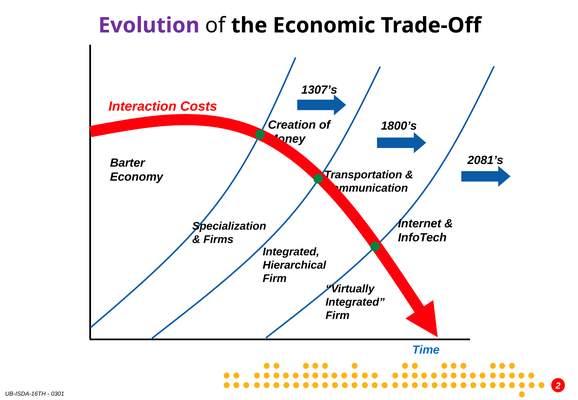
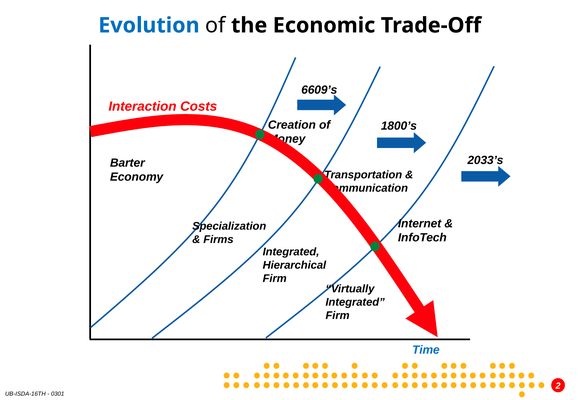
Evolution colour: purple -> blue (149, 25)
1307’s: 1307’s -> 6609’s (319, 90)
2081’s: 2081’s -> 2033’s (485, 160)
